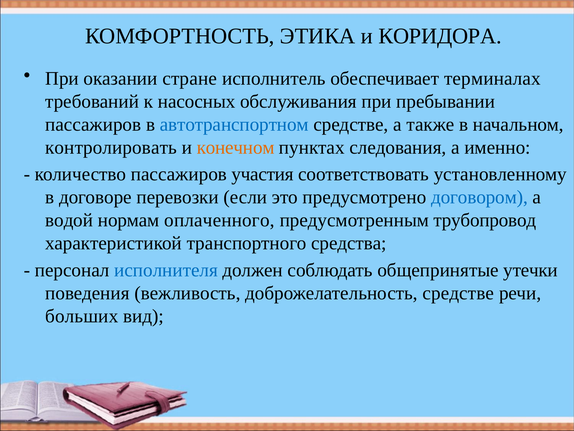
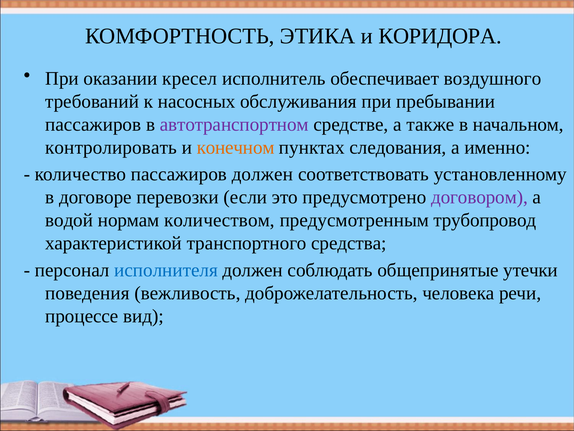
стране: стране -> кресел (190, 78)
терминалах: терминалах -> воздушного (493, 78)
автотранспортном colour: blue -> purple (234, 124)
пассажиров участия: участия -> должен (262, 174)
договором colour: blue -> purple (479, 197)
оплаченного: оплаченного -> количеством (219, 220)
доброжелательность средстве: средстве -> человека (458, 293)
больших: больших -> процессе (82, 316)
